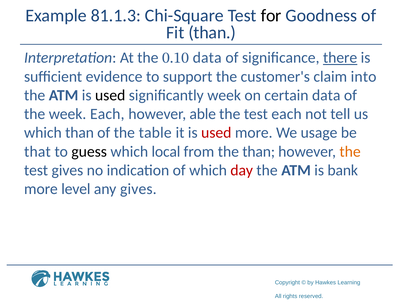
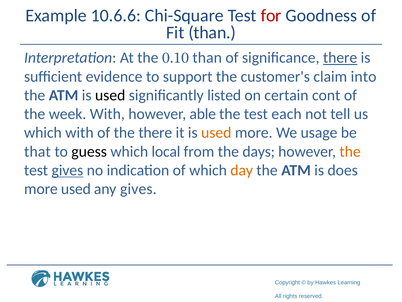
81.1.3: 81.1.3 -> 10.6.6 (116, 16)
for colour: black -> red (271, 16)
data: data -> than (207, 58)
significantly week: week -> listed (224, 95)
certain data: data -> cont (326, 95)
week Each: Each -> With (107, 114)
which than: than -> with (79, 133)
the table: table -> there (155, 133)
used colour: red -> orange (216, 133)
the than: than -> days (259, 151)
gives underline: none -> present (67, 170)
day colour: red -> orange (242, 170)
bank: bank -> does (343, 170)
more level: level -> used (76, 189)
